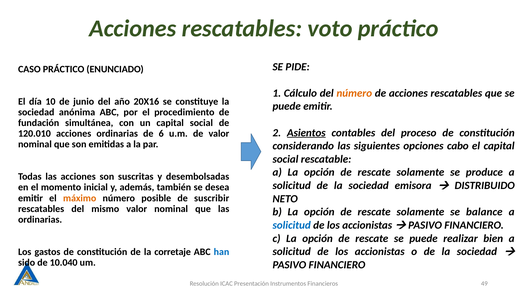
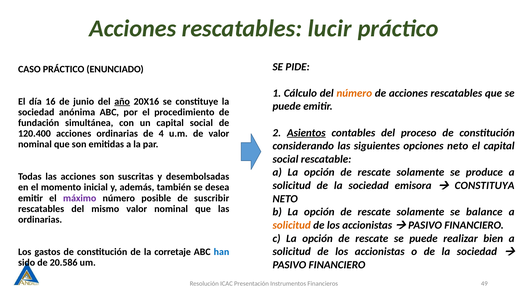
voto: voto -> lucir (330, 29)
10: 10 -> 16 (50, 102)
año underline: none -> present (122, 102)
120.010: 120.010 -> 120.400 (34, 134)
6: 6 -> 4 (161, 134)
opciones cabo: cabo -> neto (458, 146)
DISTRIBUIDO: DISTRIBUIDO -> CONSTITUYA (485, 186)
máximo colour: orange -> purple (80, 198)
solicitud colour: blue -> orange (292, 225)
10.040: 10.040 -> 20.586 (64, 263)
